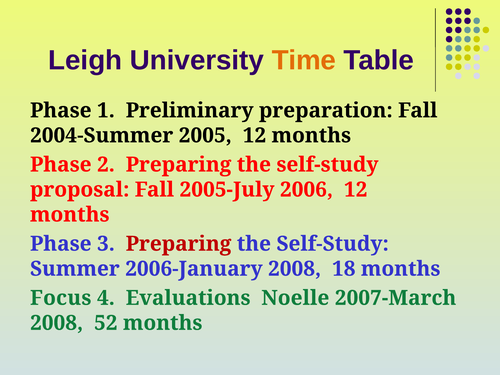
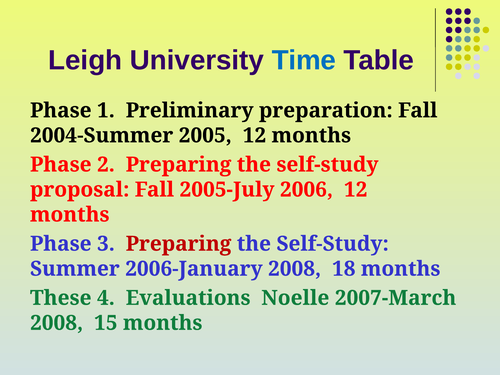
Time colour: orange -> blue (304, 60)
Focus: Focus -> These (61, 298)
52: 52 -> 15 (106, 323)
